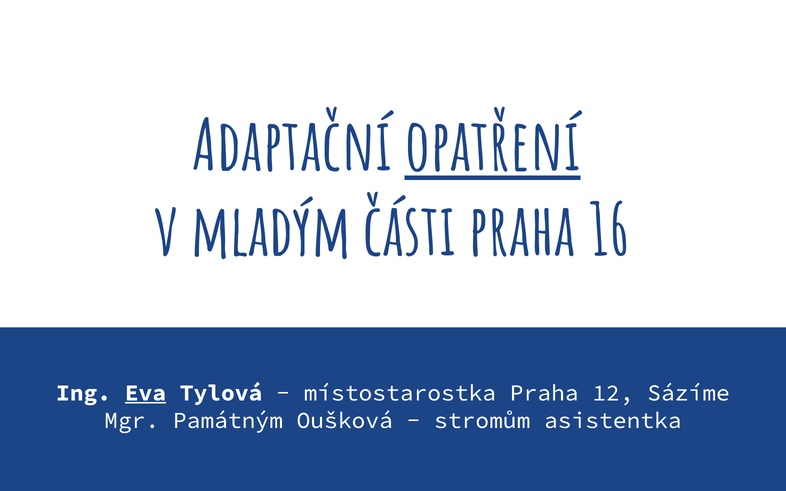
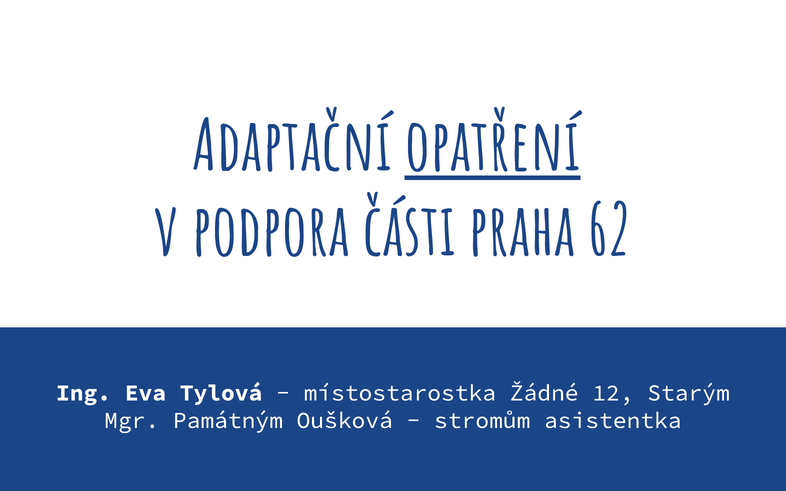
mladým: mladým -> podpora (271, 232)
16: 16 -> 62 (610, 232)
Eva underline: present -> none (145, 393)
místostarostka Praha: Praha -> Žádné (544, 393)
Sázíme: Sázíme -> Starým (688, 393)
